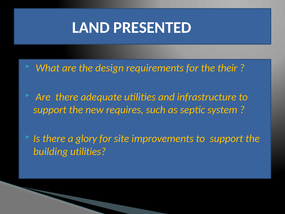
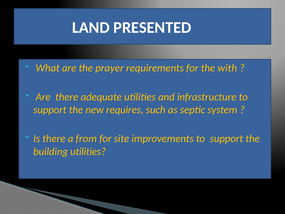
design: design -> prayer (109, 68)
their: their -> with (227, 68)
glory: glory -> from (86, 138)
